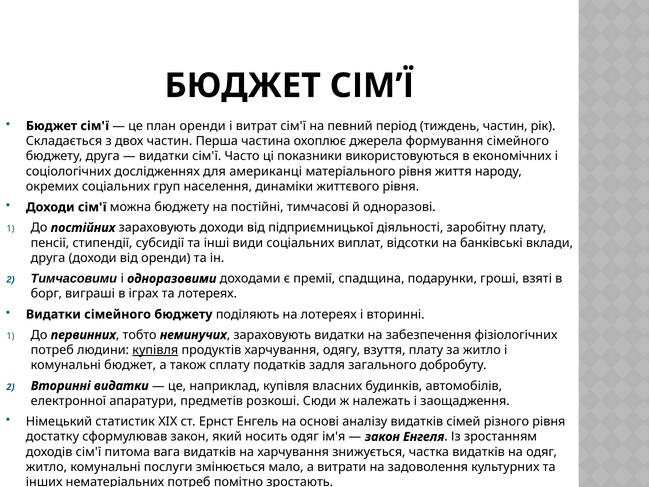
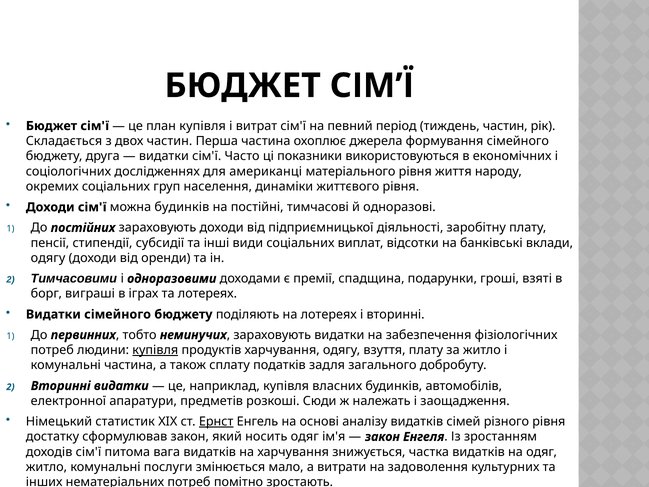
план оренди: оренди -> купівля (203, 126)
можна бюджету: бюджету -> будинків (182, 207)
друга: друга -> одягу (48, 258)
комунальні бюджет: бюджет -> частина (130, 365)
Ернст underline: none -> present (216, 421)
